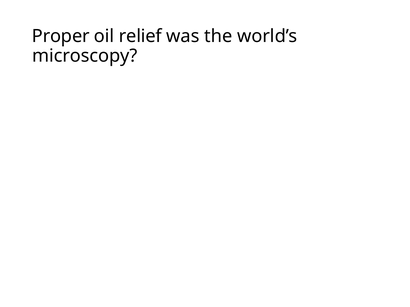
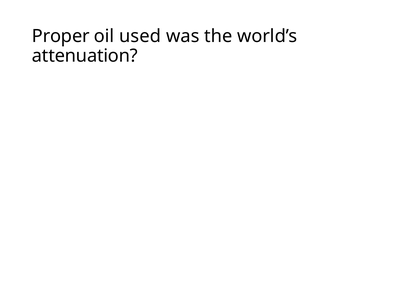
relief: relief -> used (140, 36)
microscopy: microscopy -> attenuation (85, 56)
